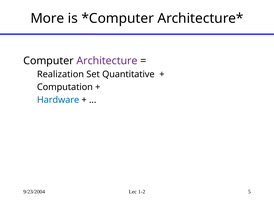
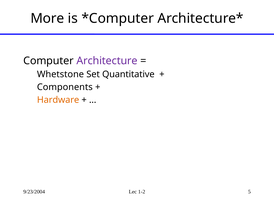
Realization: Realization -> Whetstone (60, 74)
Computation: Computation -> Components (65, 87)
Hardware colour: blue -> orange (58, 100)
